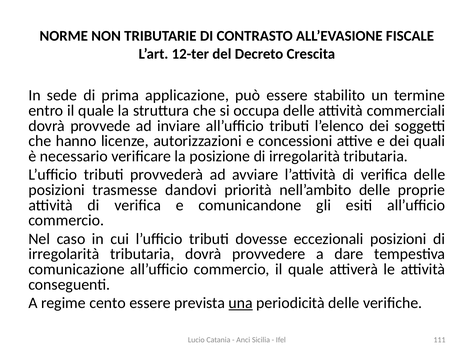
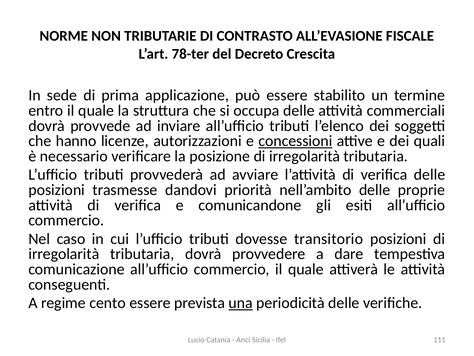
12-ter: 12-ter -> 78-ter (190, 54)
concessioni underline: none -> present (295, 141)
eccezionali: eccezionali -> transitorio (329, 239)
